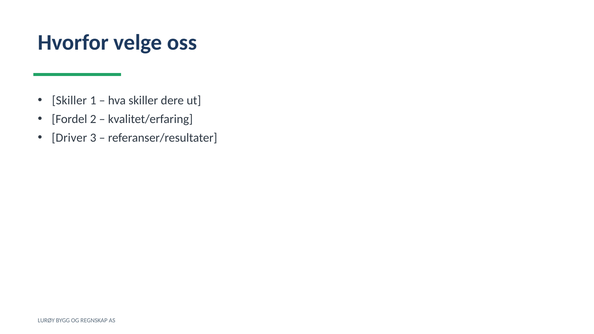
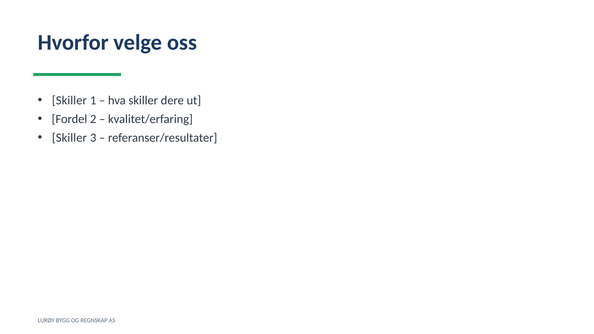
Driver: Driver -> Skiller (69, 138)
